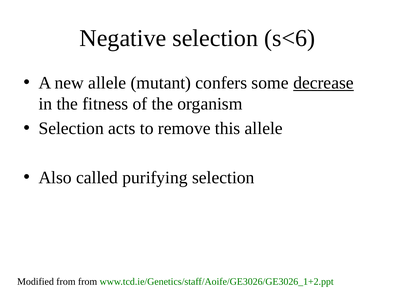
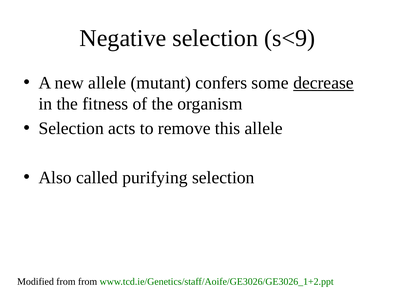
s<6: s<6 -> s<9 (290, 38)
